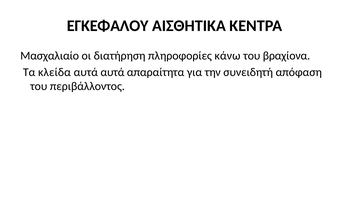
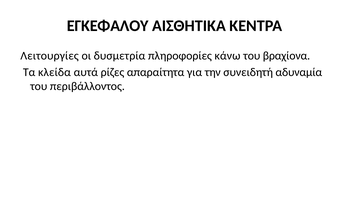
Μασχαλιαίο: Μασχαλιαίο -> Λειτουργίες (50, 56)
διατήρηση: διατήρηση -> δυσμετρία (120, 56)
αυτά αυτά: αυτά -> ρίζες (112, 72)
απόφαση: απόφαση -> αδυναμία (299, 72)
